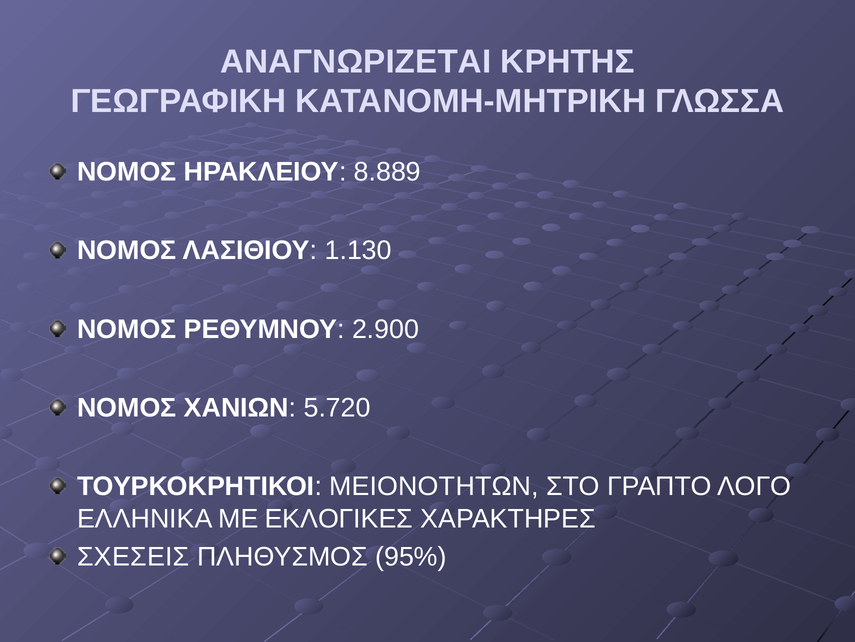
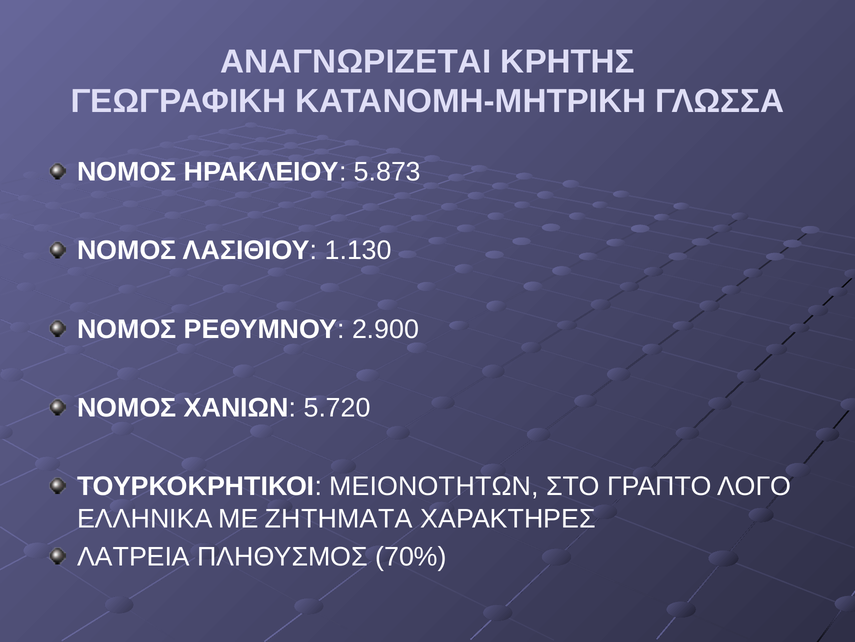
8.889: 8.889 -> 5.873 (387, 172)
ΕΚΛΟΓΙΚΕΣ: ΕΚΛΟΓΙΚΕΣ -> ΖΗΤΗΜΑΤΑ (339, 518)
ΣΧΕΣΕΙΣ: ΣΧΕΣΕΙΣ -> ΛΑΤΡΕΙΑ (133, 556)
95%: 95% -> 70% (411, 556)
